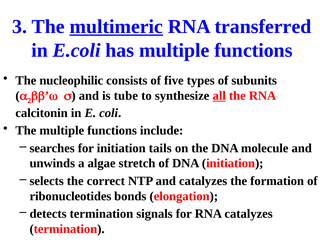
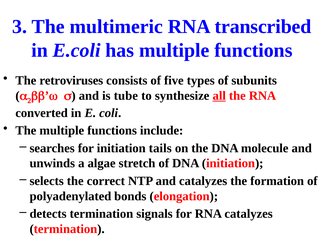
multimeric underline: present -> none (116, 27)
transferred: transferred -> transcribed (263, 27)
nucleophilic: nucleophilic -> retroviruses (71, 81)
calcitonin: calcitonin -> converted (42, 113)
ribonucleotides: ribonucleotides -> polyadenylated (70, 196)
